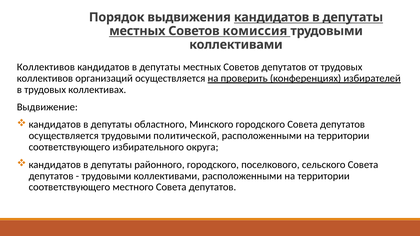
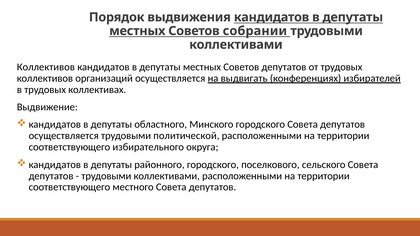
комиссия: комиссия -> собрании (255, 31)
проверить: проверить -> выдвигать (244, 78)
